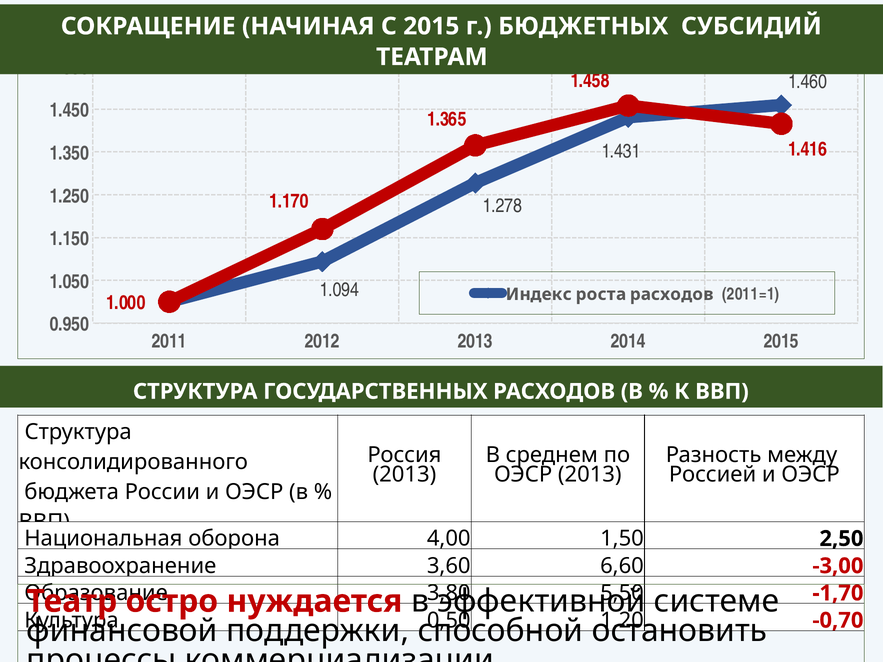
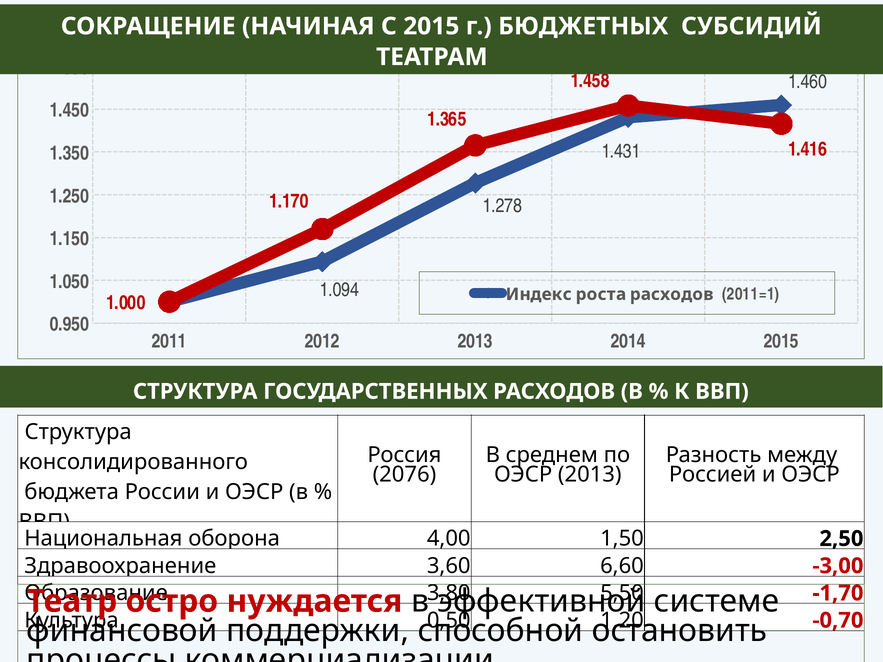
2013: 2013 -> 2076 (404, 475)
